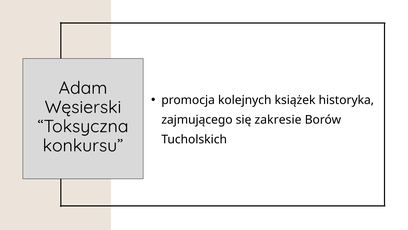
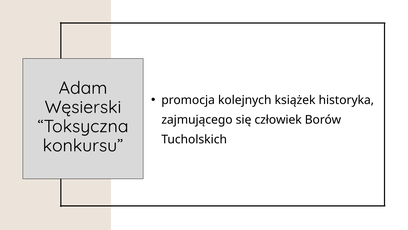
zakresie: zakresie -> człowiek (278, 120)
